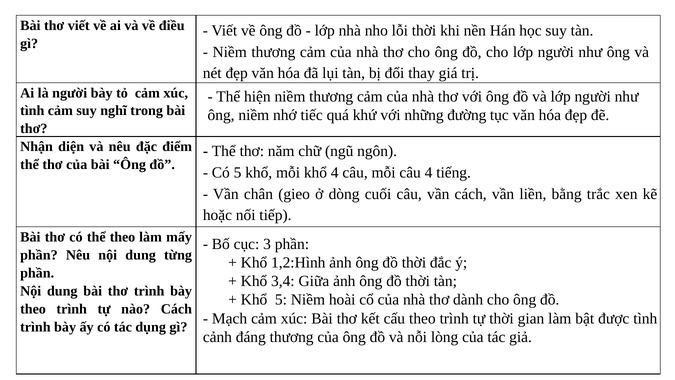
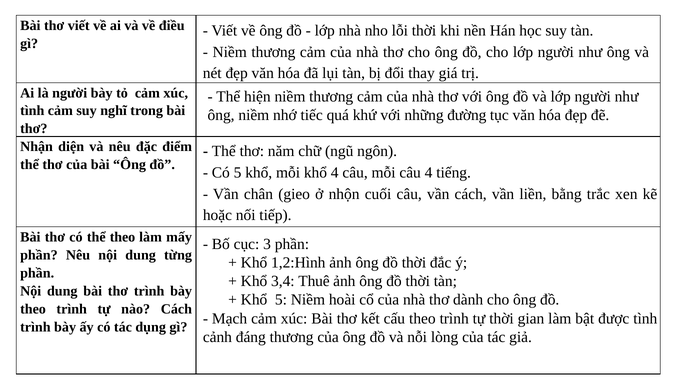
dòng: dòng -> nhộn (344, 194)
Giữa: Giữa -> Thuê (314, 281)
